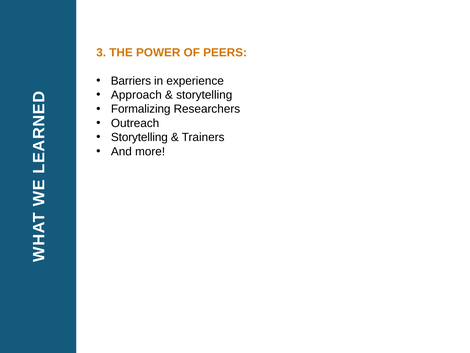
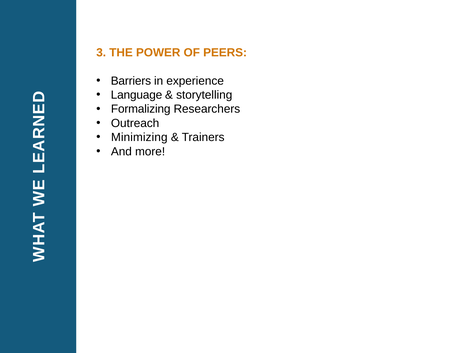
Approach: Approach -> Language (136, 95)
Storytelling: Storytelling -> Minimizing (139, 137)
